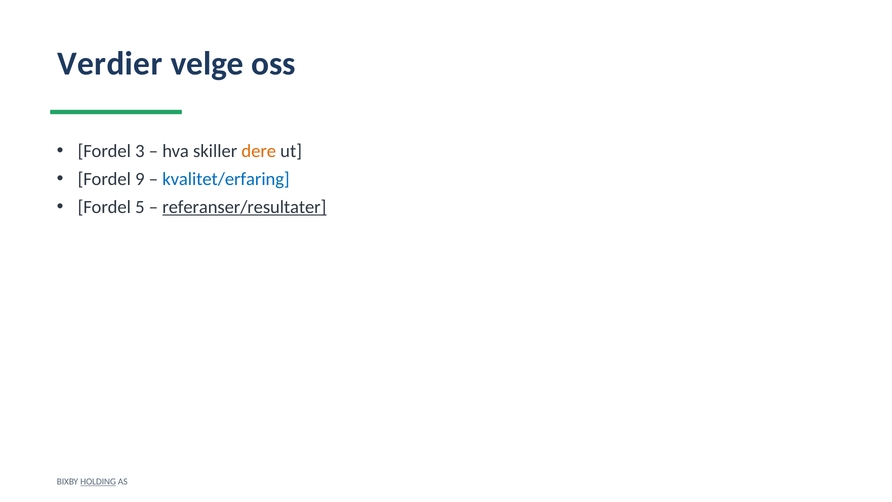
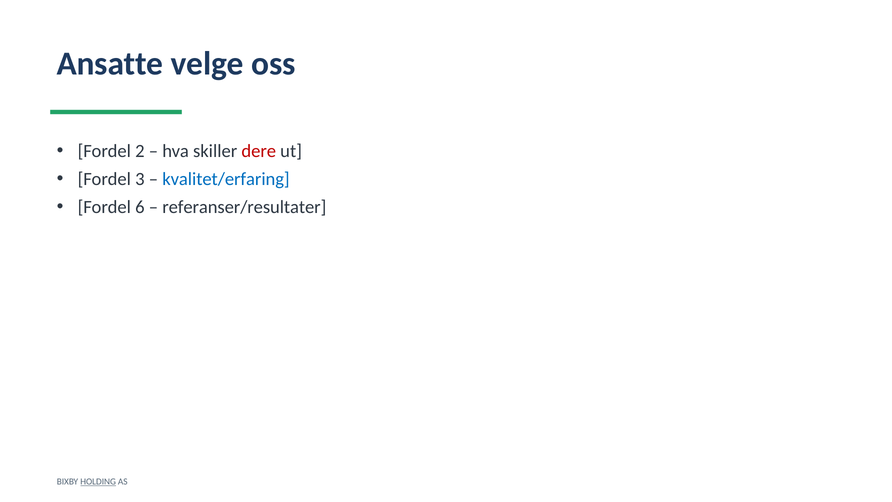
Verdier: Verdier -> Ansatte (110, 64)
3: 3 -> 2 (140, 151)
dere colour: orange -> red (259, 151)
9: 9 -> 3 (140, 179)
5: 5 -> 6 (140, 207)
referanser/resultater underline: present -> none (244, 207)
